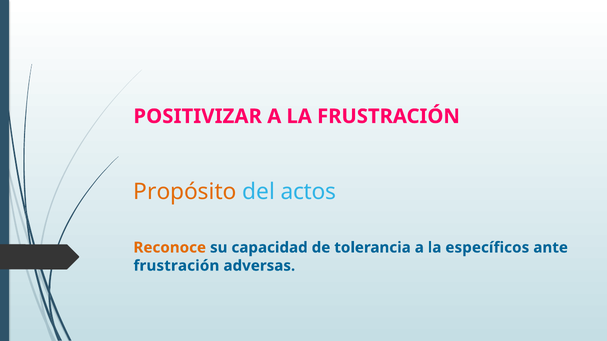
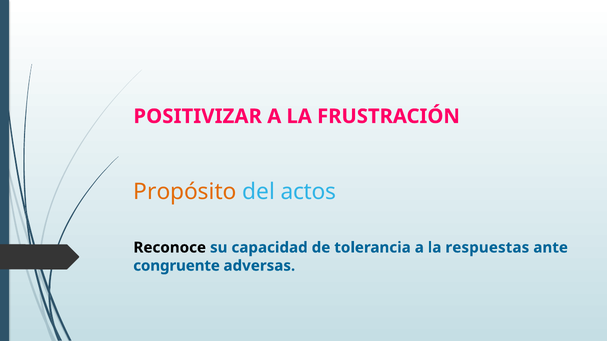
Reconoce colour: orange -> black (170, 248)
específicos: específicos -> respuestas (487, 248)
frustración: frustración -> congruente (177, 266)
